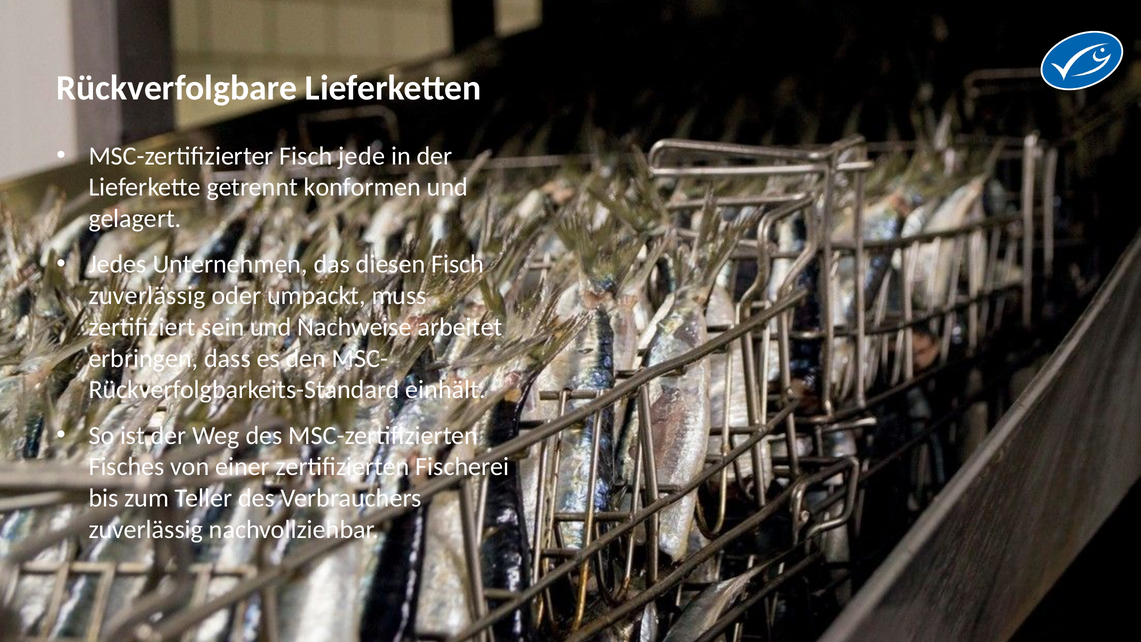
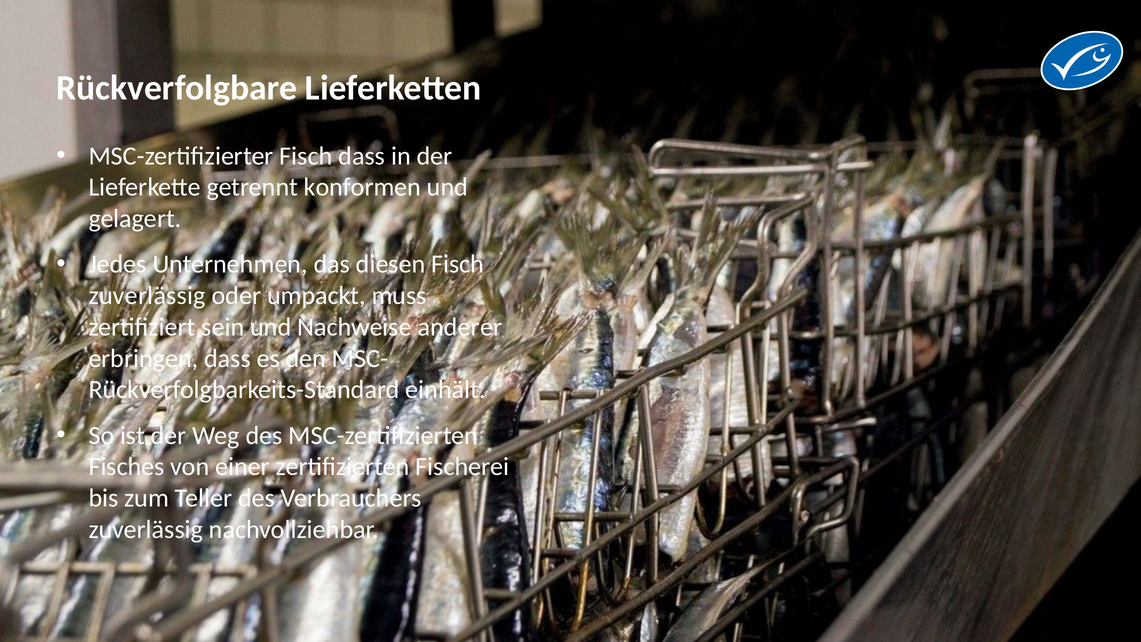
Fisch jede: jede -> dass (362, 156)
arbeitet: arbeitet -> anderer (460, 327)
